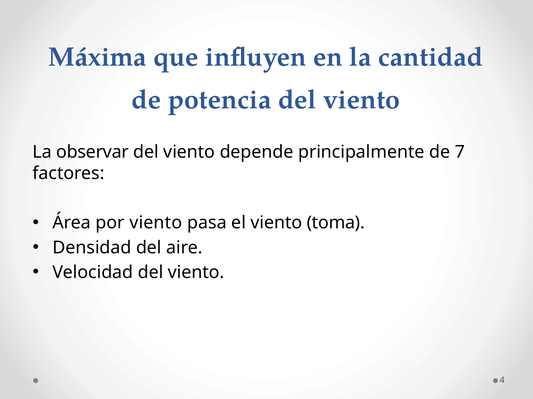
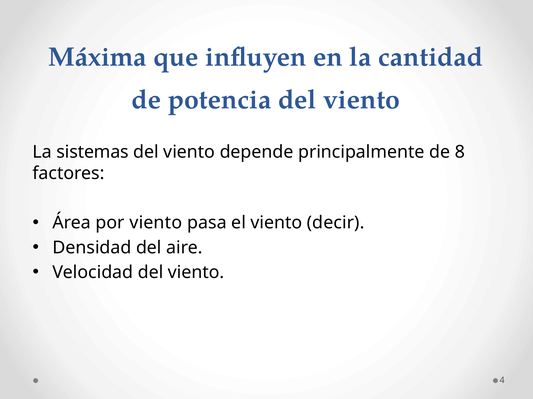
observar: observar -> sistemas (93, 152)
7: 7 -> 8 (460, 152)
toma: toma -> decir (336, 223)
